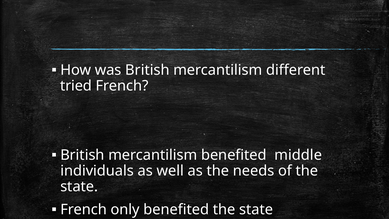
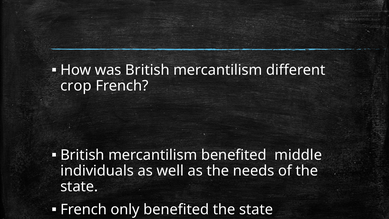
tried: tried -> crop (76, 86)
